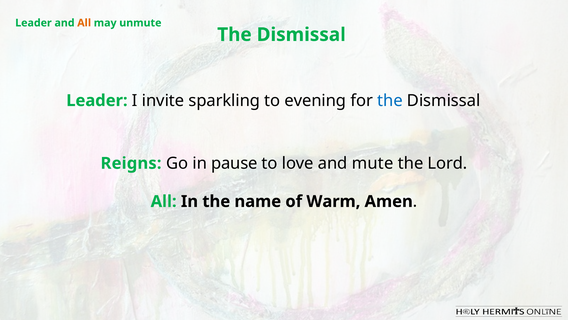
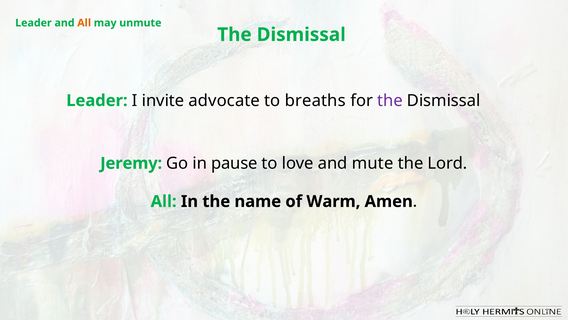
sparkling: sparkling -> advocate (224, 100)
evening: evening -> breaths (315, 100)
the colour: blue -> purple (390, 100)
Reigns: Reigns -> Jeremy (131, 163)
